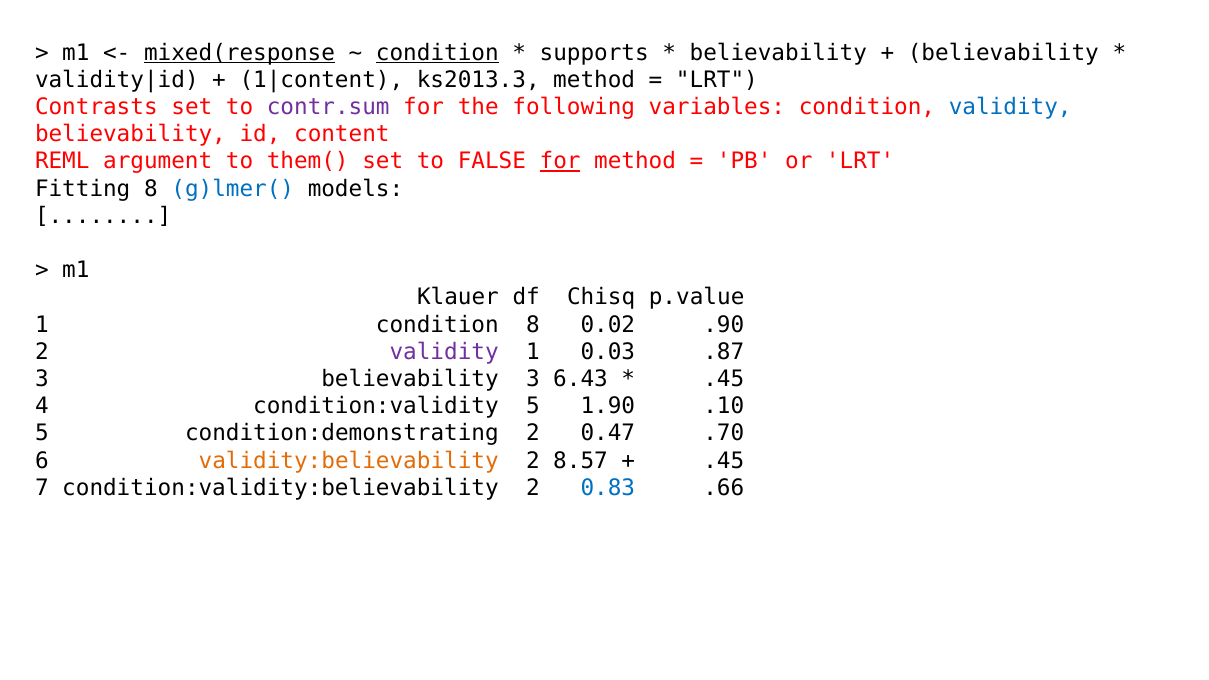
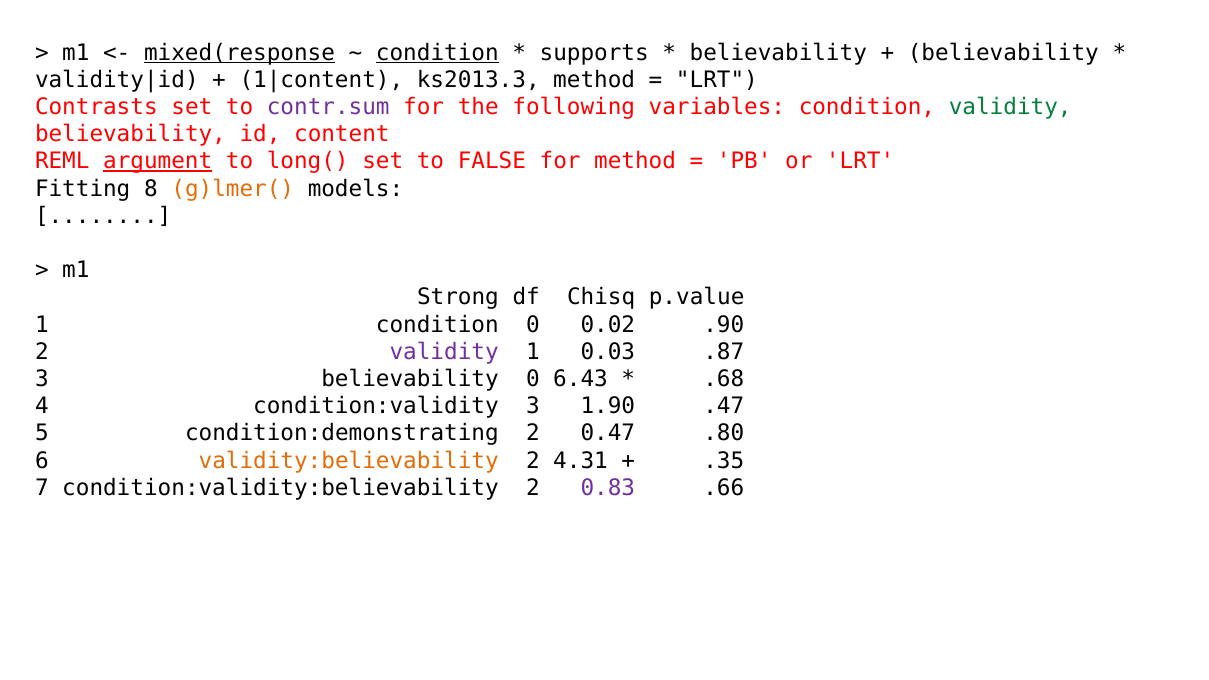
validity colour: blue -> green (1010, 107)
argument underline: none -> present (158, 161)
them(: them( -> long( (308, 161)
for underline: present -> none (560, 161)
g)lmer( colour: blue -> orange (233, 189)
Klauer: Klauer -> Strong (458, 297)
condition 8: 8 -> 0 (533, 325)
believability 3: 3 -> 0 (533, 379)
.45: .45 -> .68 (724, 379)
condition:validity 5: 5 -> 3 (533, 406)
.10: .10 -> .47 (724, 406)
.70: .70 -> .80 (724, 433)
8.57: 8.57 -> 4.31 (581, 461)
.45: .45 -> .35 (724, 461)
0.83 colour: blue -> purple (608, 488)
